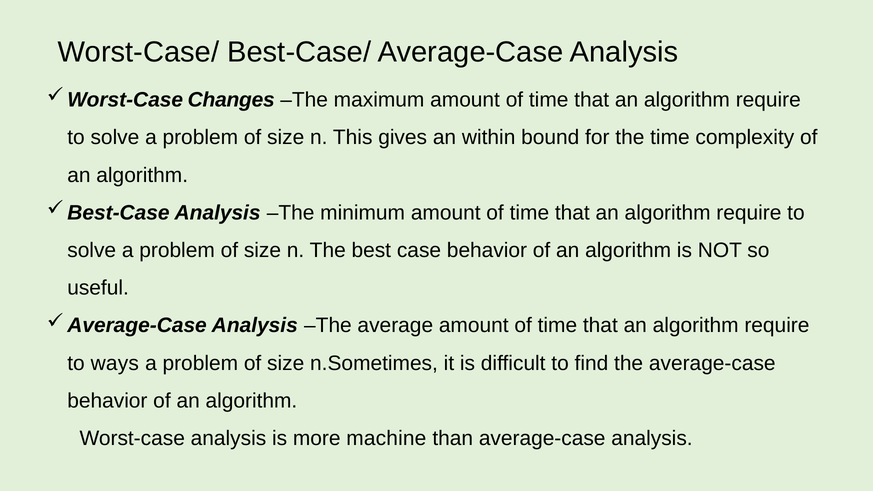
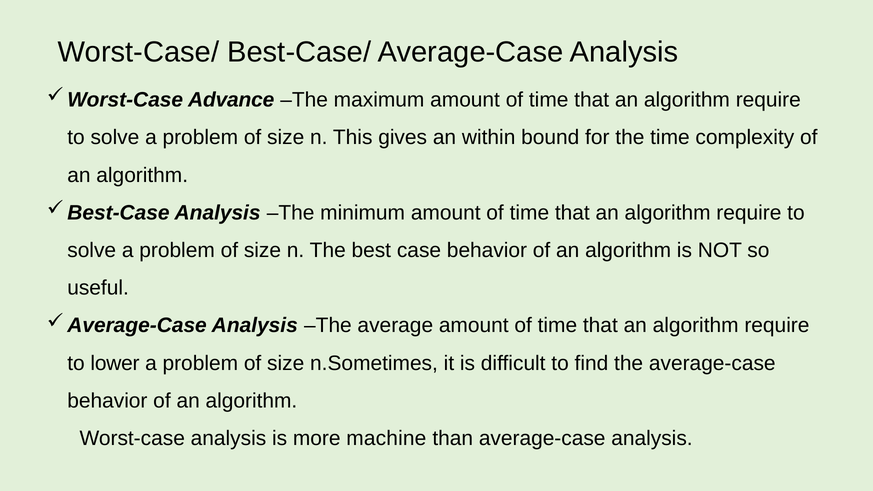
Changes: Changes -> Advance (231, 100)
ways: ways -> lower (115, 363)
